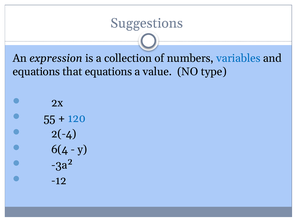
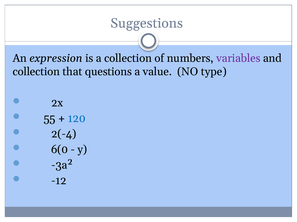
variables colour: blue -> purple (238, 59)
equations: equations -> collection (36, 72)
that equations: equations -> questions (108, 72)
6(4: 6(4 -> 6(0 (60, 150)
